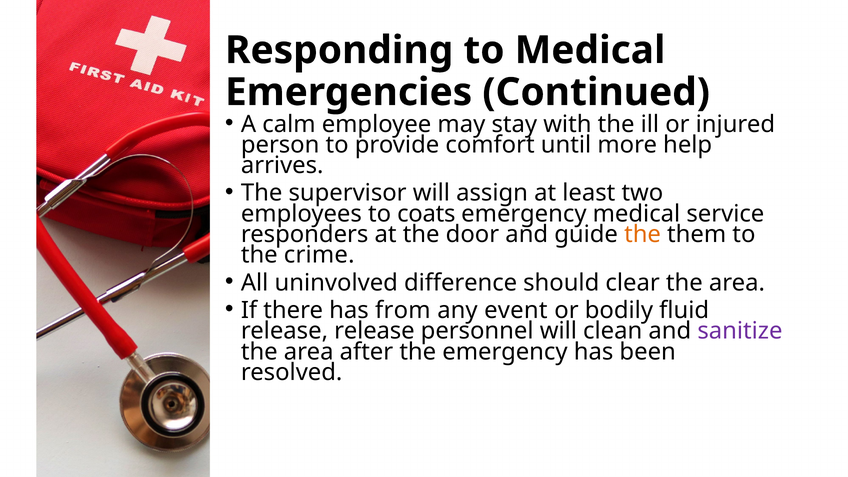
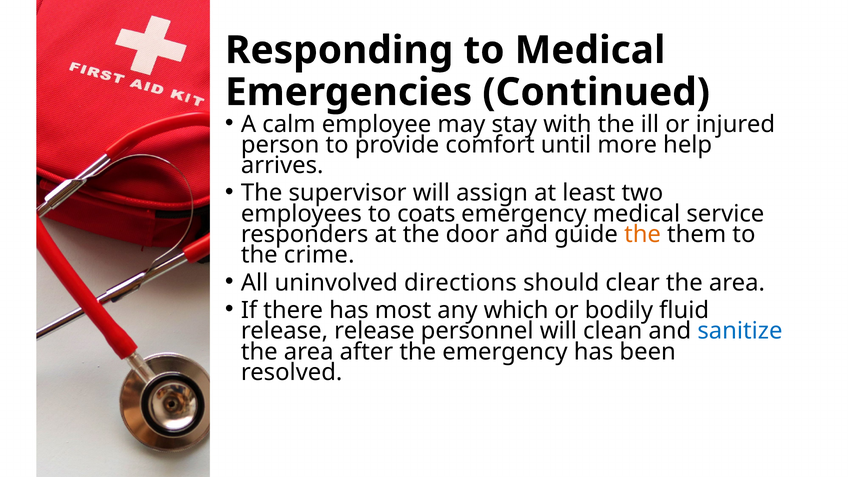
difference: difference -> directions (460, 283)
from: from -> most (403, 310)
event: event -> which (516, 310)
sanitize colour: purple -> blue (740, 331)
